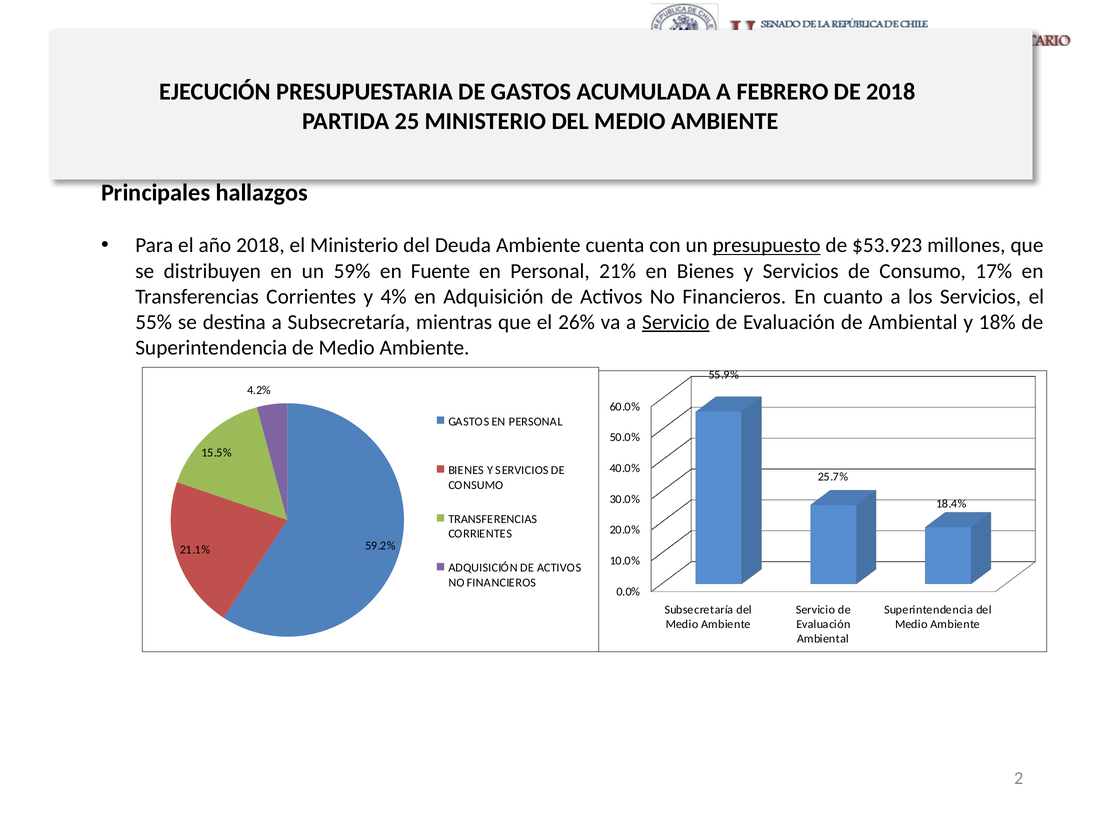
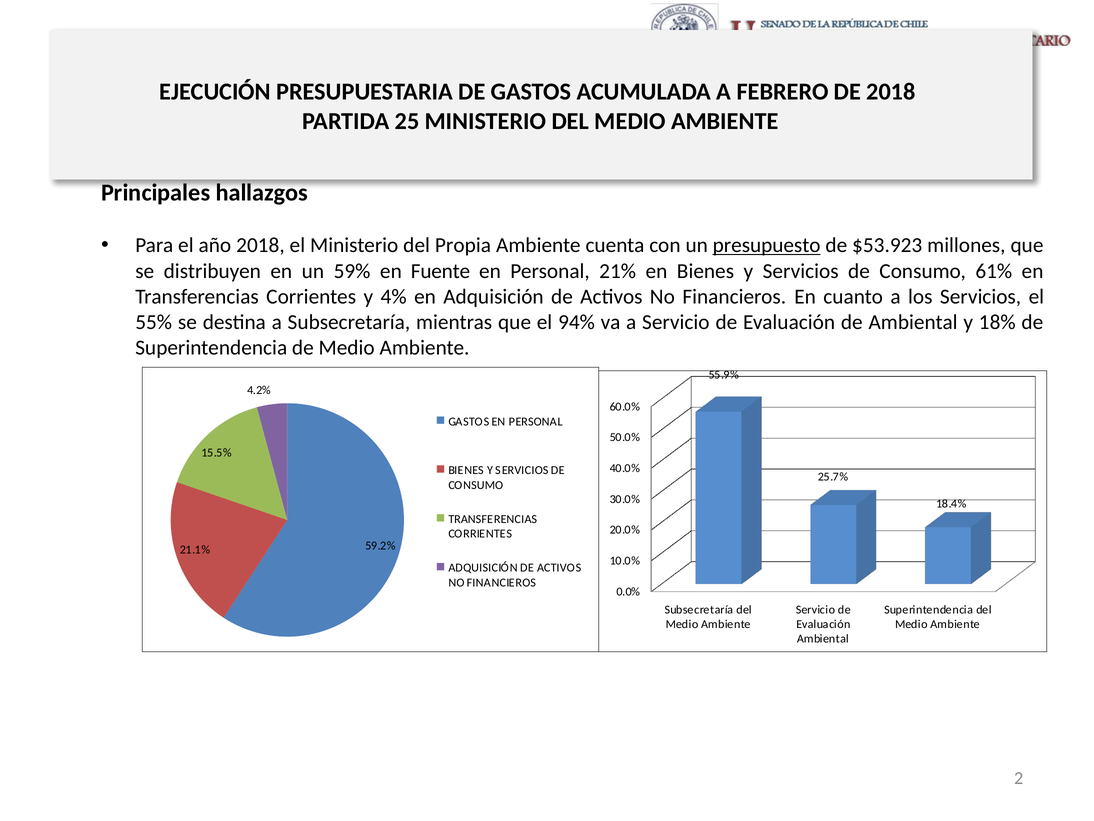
Deuda: Deuda -> Propia (463, 245)
17%: 17% -> 61% (994, 271)
26%: 26% -> 94% (577, 322)
Servicio underline: present -> none (676, 322)
